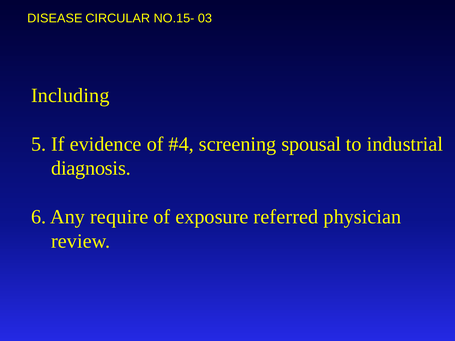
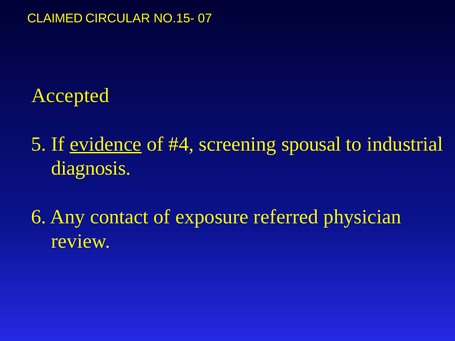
DISEASE: DISEASE -> CLAIMED (55, 18)
03: 03 -> 07 (205, 18)
Including: Including -> Accepted (70, 96)
evidence underline: none -> present (106, 144)
require: require -> contact (119, 217)
